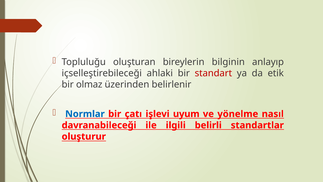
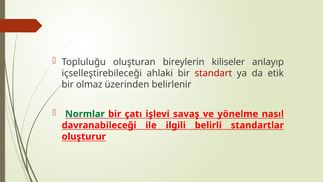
bilginin: bilginin -> kiliseler (228, 62)
Normlar colour: blue -> green (85, 114)
uyum: uyum -> savaş (186, 114)
